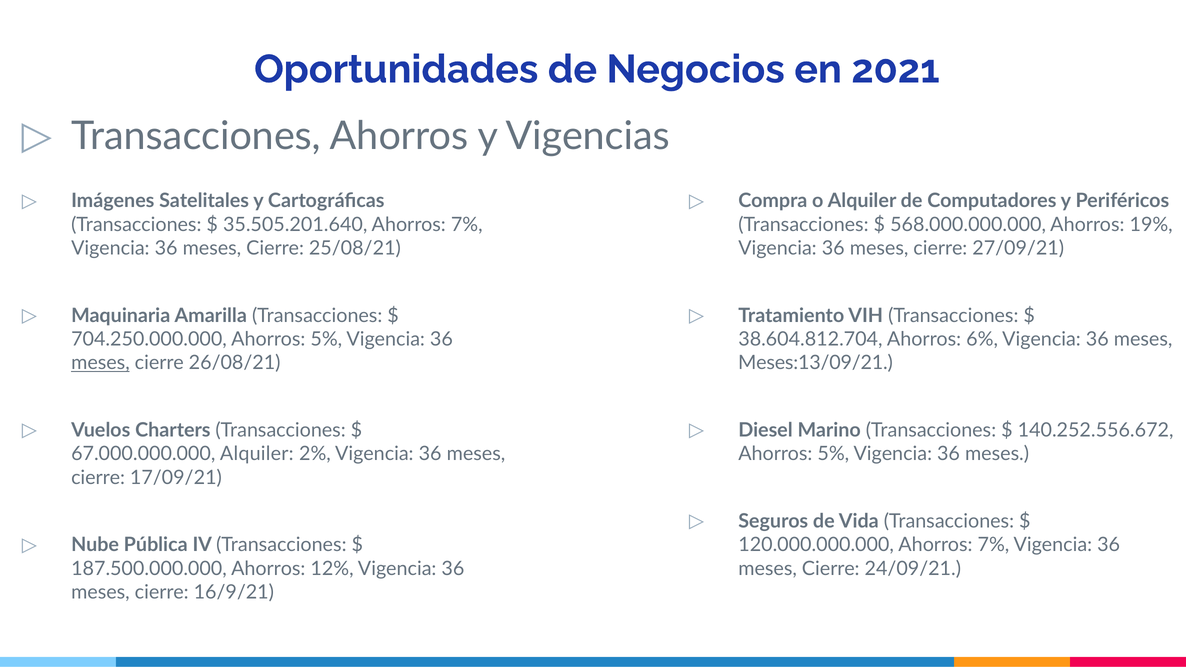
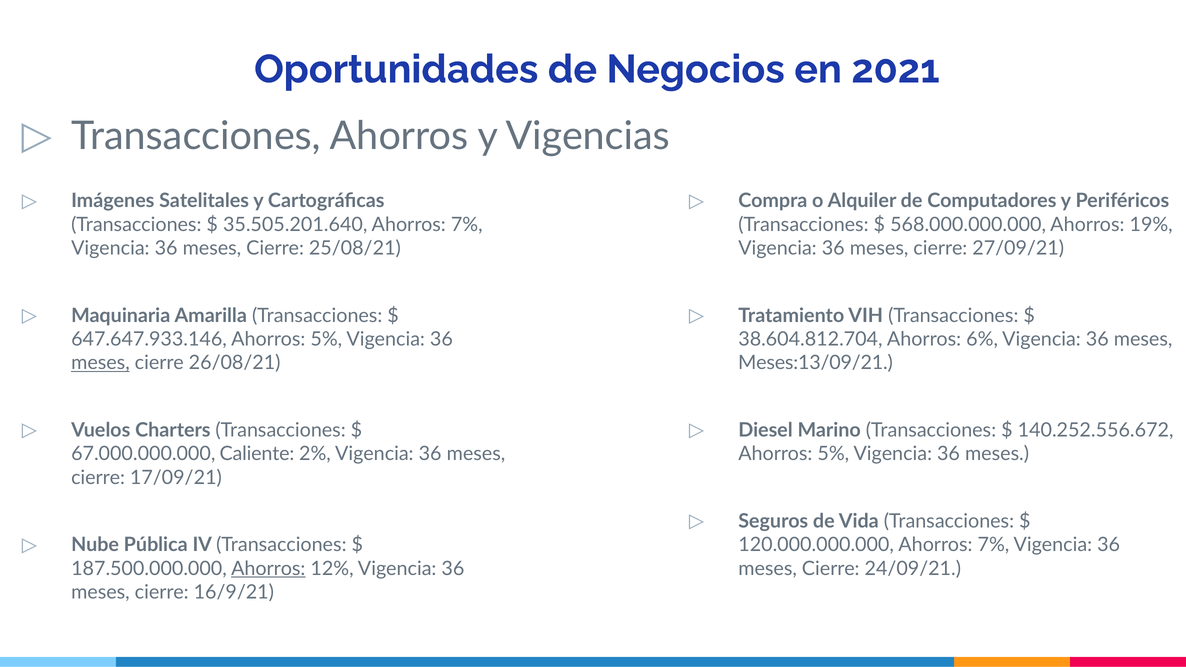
704.250.000.000: 704.250.000.000 -> 647.647.933.146 (149, 339)
67.000.000.000 Alquiler: Alquiler -> Caliente (257, 454)
Ahorros underline: none -> present (268, 569)
